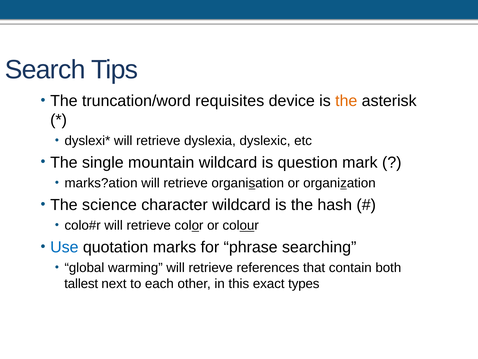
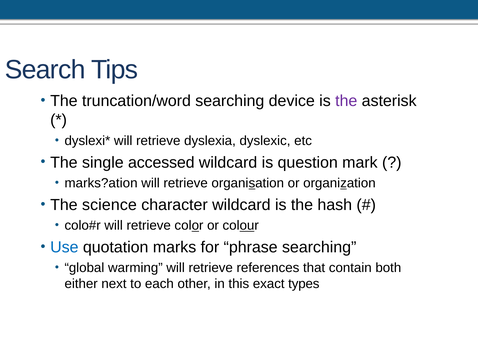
truncation/word requisites: requisites -> searching (230, 101)
the colour: orange -> purple (346, 101)
mountain: mountain -> accessed (161, 162)
tallest: tallest -> either (81, 284)
